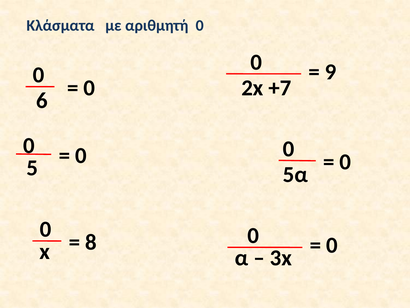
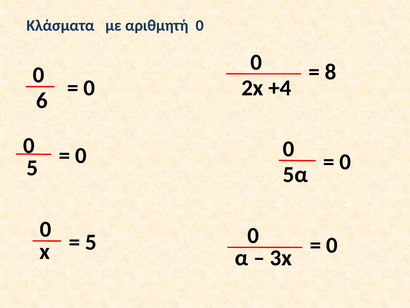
9: 9 -> 8 (331, 72)
+7: +7 -> +4 (280, 88)
8: 8 -> 5 (91, 242)
